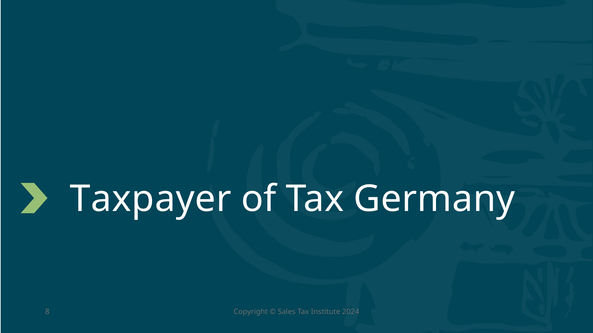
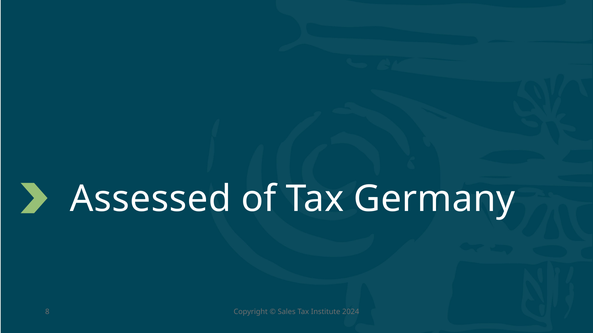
Taxpayer: Taxpayer -> Assessed (151, 199)
